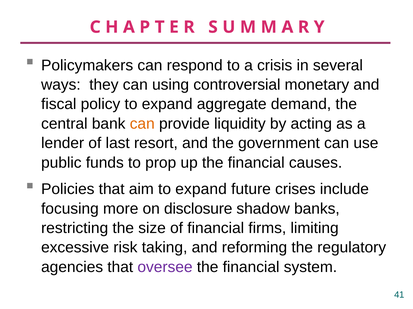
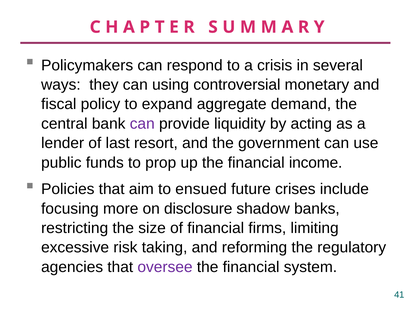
can colour: orange -> purple (142, 124)
causes: causes -> income (316, 163)
aim to expand: expand -> ensued (201, 190)
